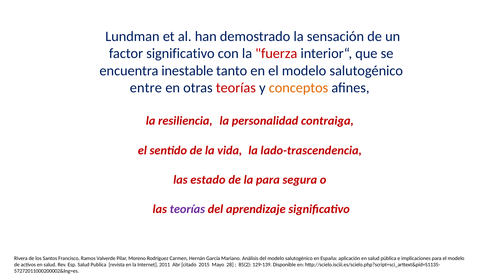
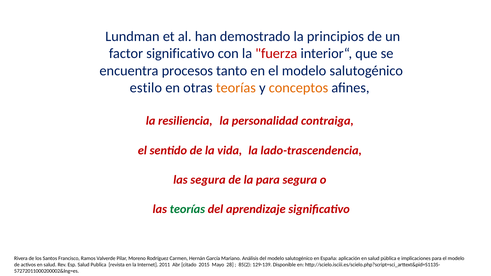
sensación: sensación -> principios (335, 36)
inestable: inestable -> procesos (187, 71)
entre: entre -> estilo (146, 88)
teorías colour: red -> orange (236, 88)
las estado: estado -> segura (208, 180)
teorías colour: purple -> green (187, 209)
